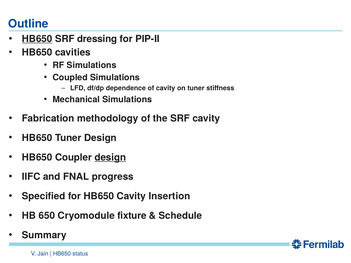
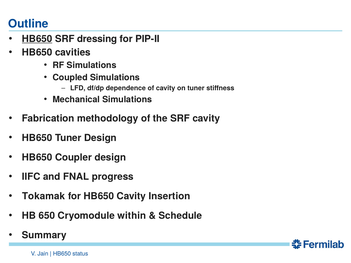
design underline: present -> none (110, 157)
Specified: Specified -> Tokamak (44, 196)
fixture: fixture -> within (132, 216)
